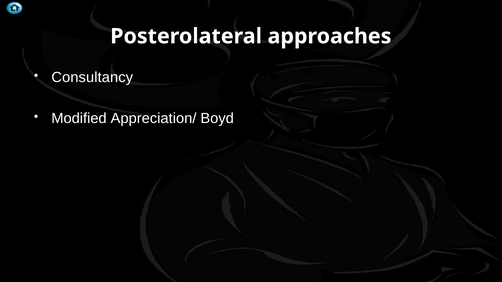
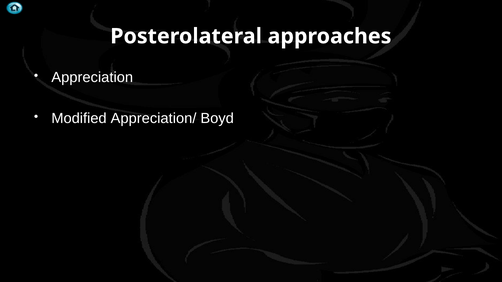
Consultancy: Consultancy -> Appreciation (92, 78)
